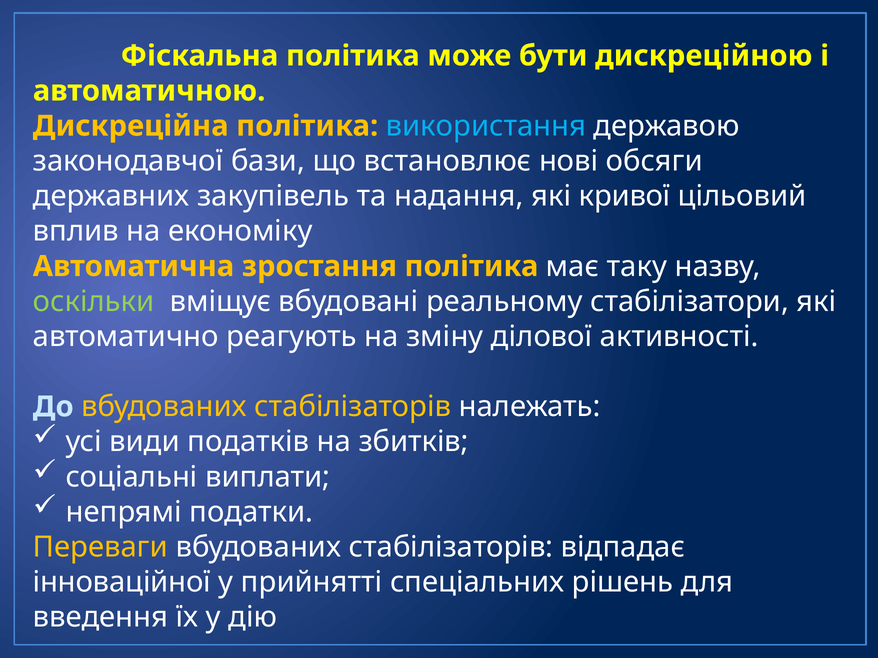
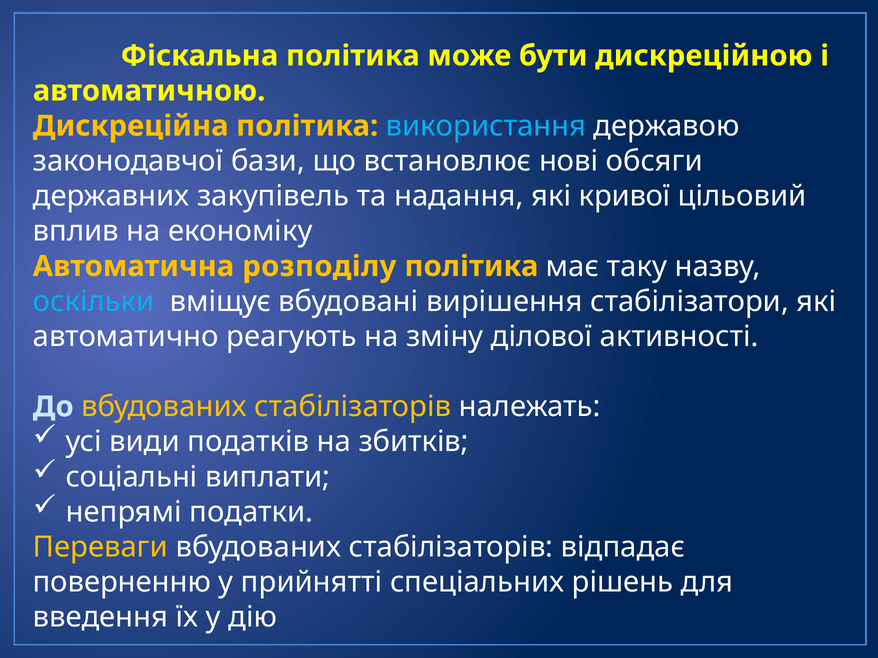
зростання: зростання -> розподілу (319, 267)
оскільки colour: light green -> light blue (94, 302)
реальному: реальному -> вирішення (504, 302)
інноваційної: інноваційної -> поверненню (122, 583)
